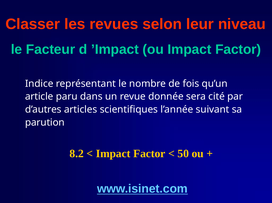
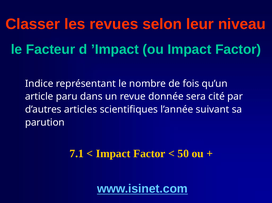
8.2: 8.2 -> 7.1 (77, 154)
